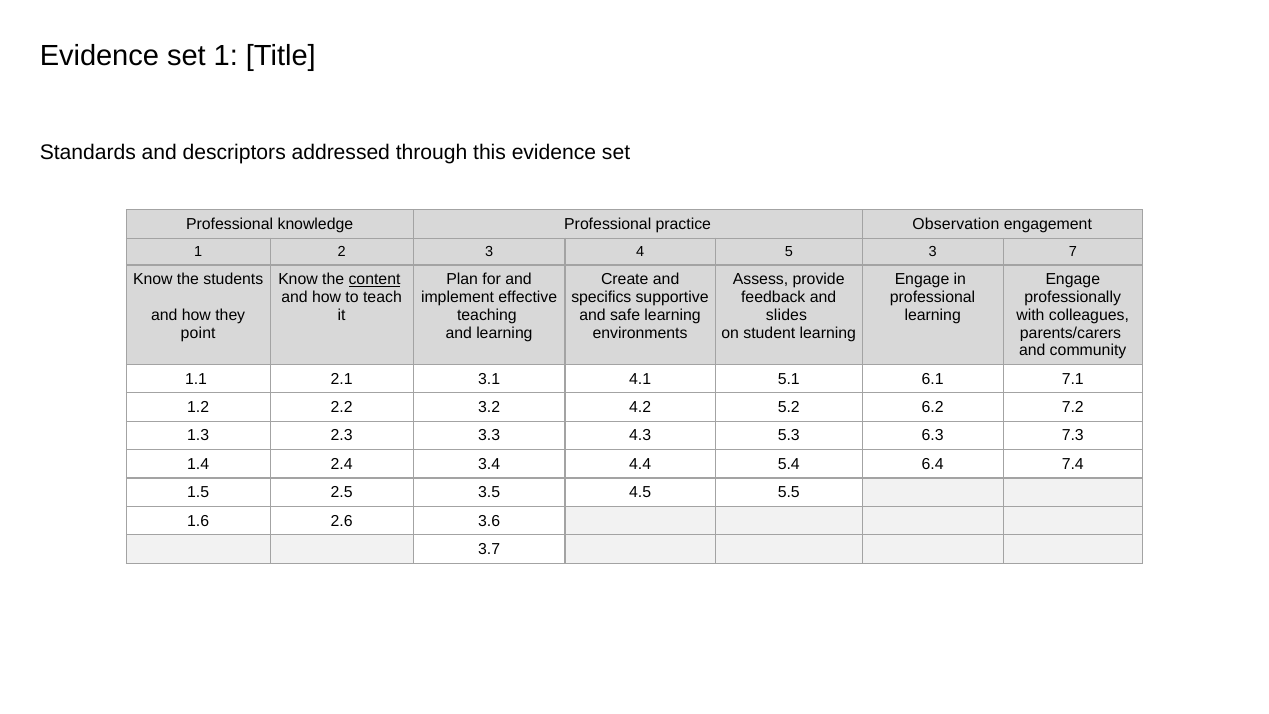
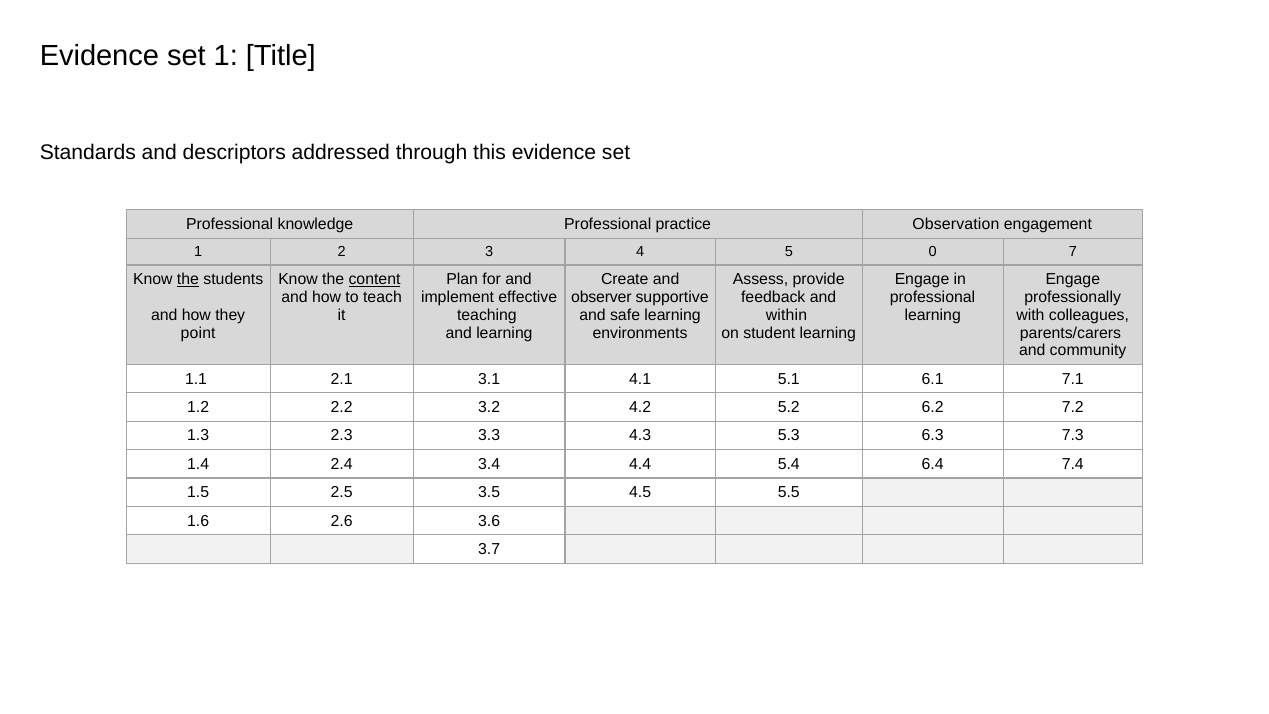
5 3: 3 -> 0 (933, 252)
the underline: none -> present (188, 279)
specifics: specifics -> observer (601, 297)
slides: slides -> within (786, 315)
